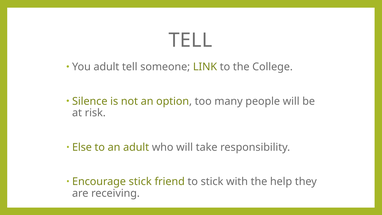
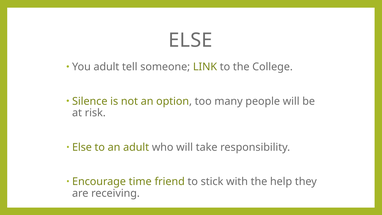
TELL: TELL -> ELSE (190, 40)
Encourage stick: stick -> time (140, 182)
